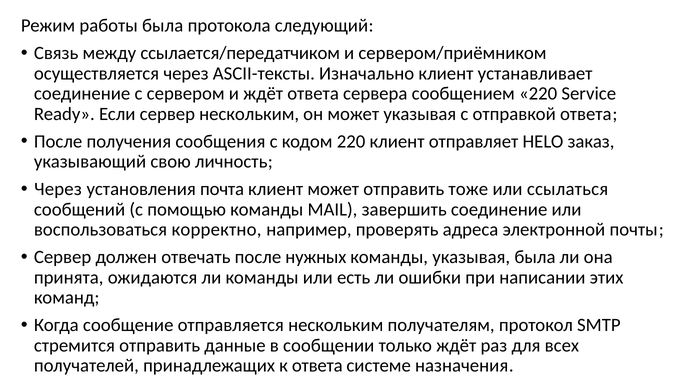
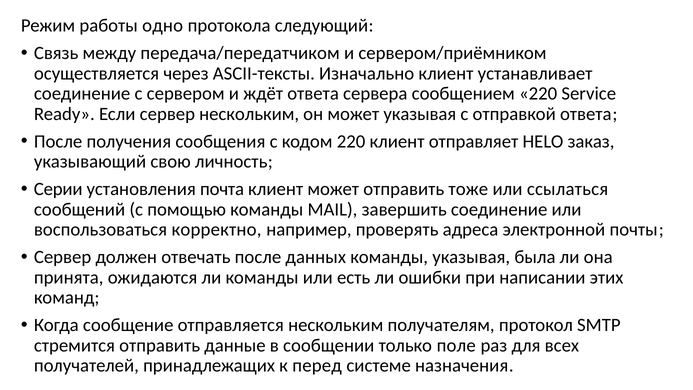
работы была: была -> одно (163, 26)
ссылается/передатчиком: ссылается/передатчиком -> передача/передатчиком (240, 53)
Через: Через -> Серии (58, 189)
нужных: нужных -> данных (316, 257)
только ждёт: ждёт -> поле (456, 345)
к ответа: ответа -> перед (317, 366)
